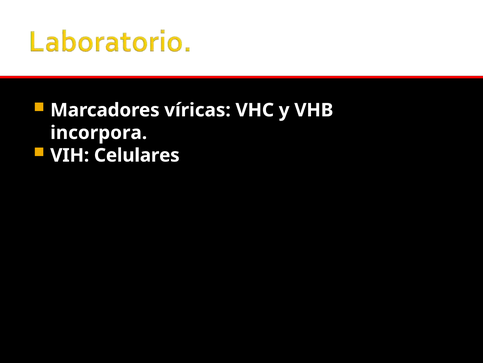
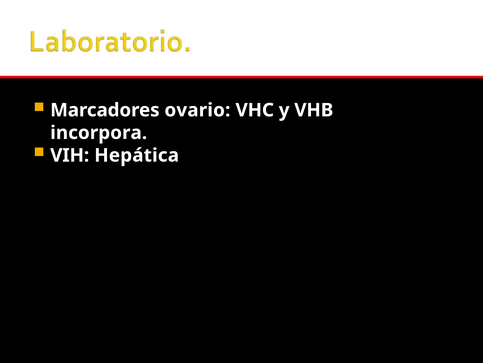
víricas: víricas -> ovario (197, 110)
Celulares: Celulares -> Hepática (137, 155)
